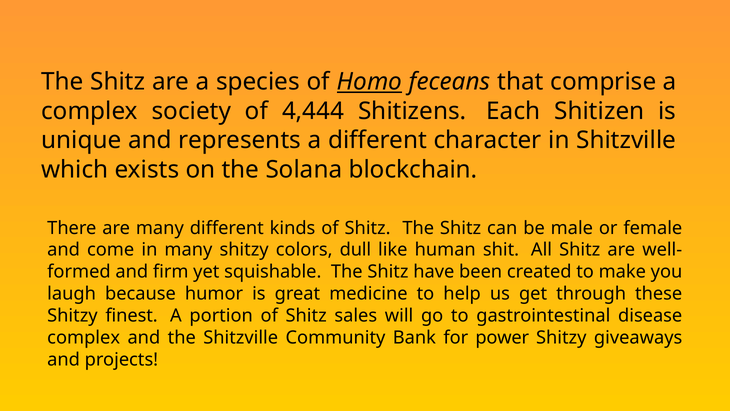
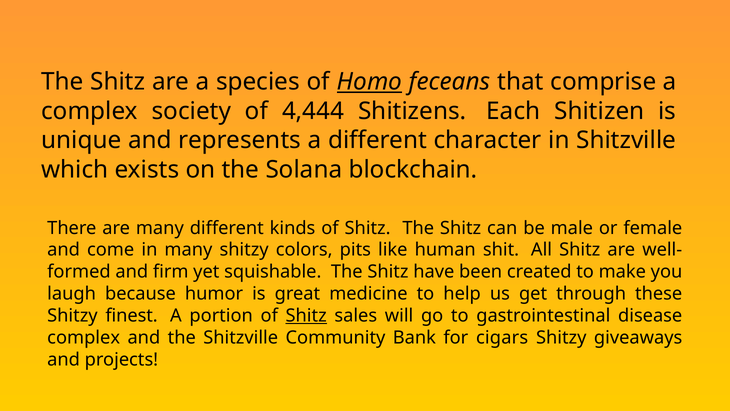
dull: dull -> pits (355, 250)
Shitz underline: none -> present (306, 315)
power: power -> cigars (502, 337)
